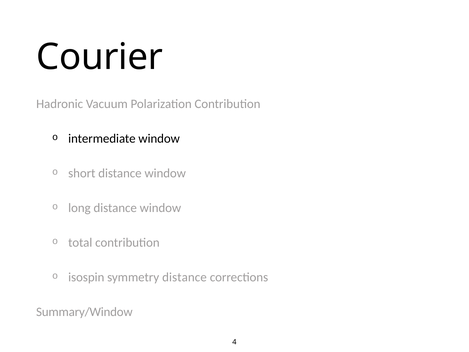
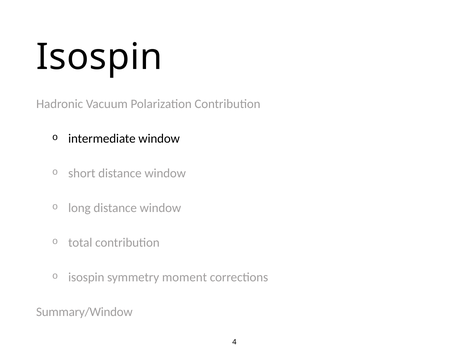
Courier: Courier -> Isospin (99, 57)
symmetry distance: distance -> moment (184, 277)
